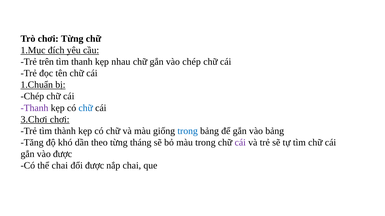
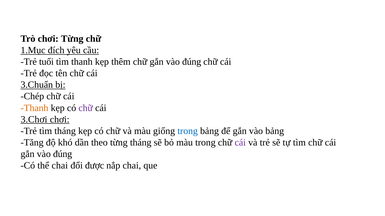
trên: trên -> tuổi (46, 62)
nhau: nhau -> thêm (121, 62)
chữ gắn vào chép: chép -> đúng (192, 62)
1.Chuẩn: 1.Chuẩn -> 3.Chuẩn (37, 85)
Thanh colour: purple -> orange (34, 108)
chữ colour: blue -> purple (86, 108)
tìm thành: thành -> tháng (65, 131)
được: được -> đúng (63, 154)
